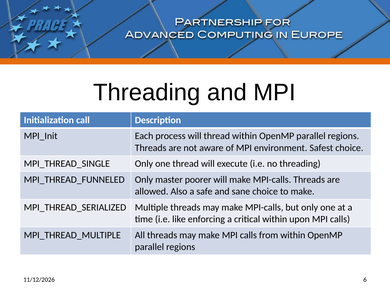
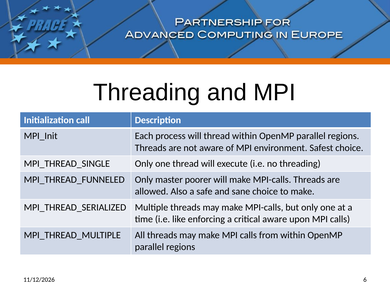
critical within: within -> aware (275, 219)
